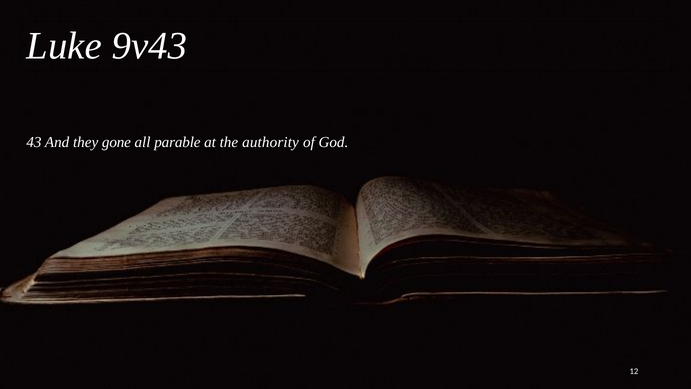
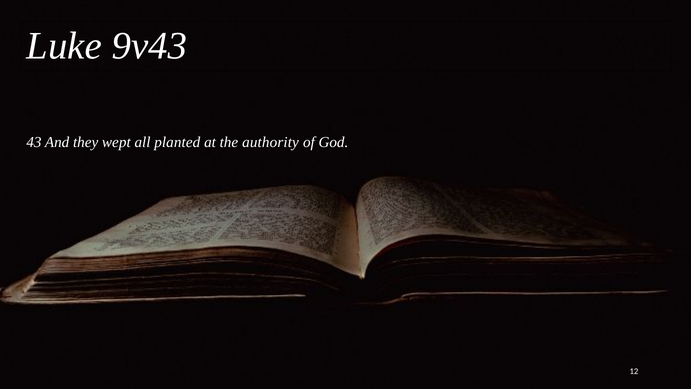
gone: gone -> wept (116, 142)
parable: parable -> planted (177, 142)
